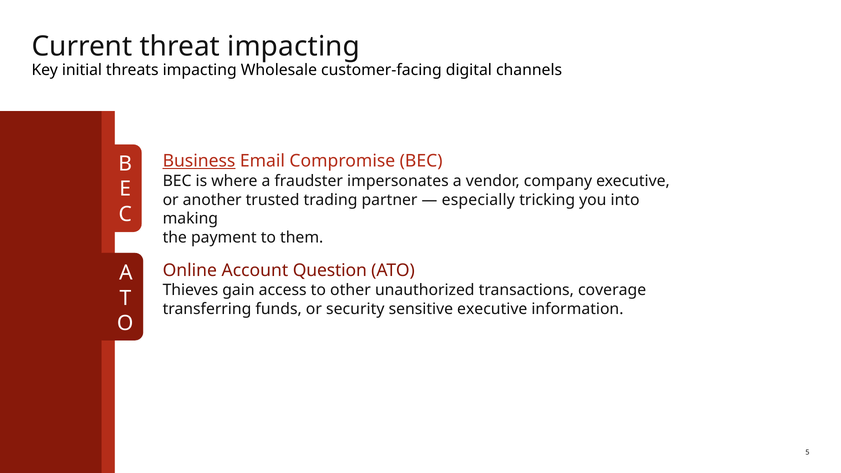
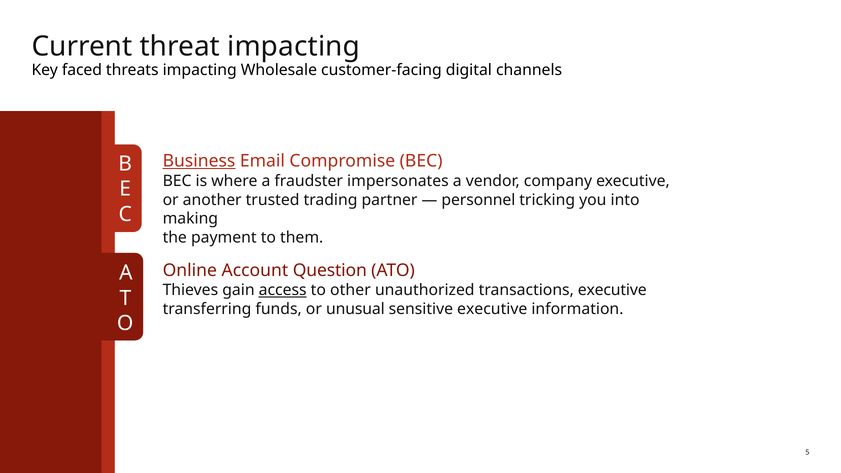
initial: initial -> faced (82, 70)
especially: especially -> personnel (478, 200)
access underline: none -> present (283, 290)
transactions coverage: coverage -> executive (612, 290)
security: security -> unusual (355, 309)
